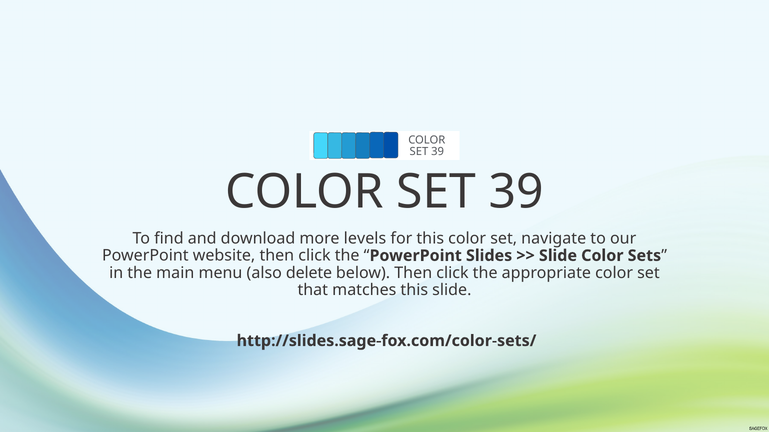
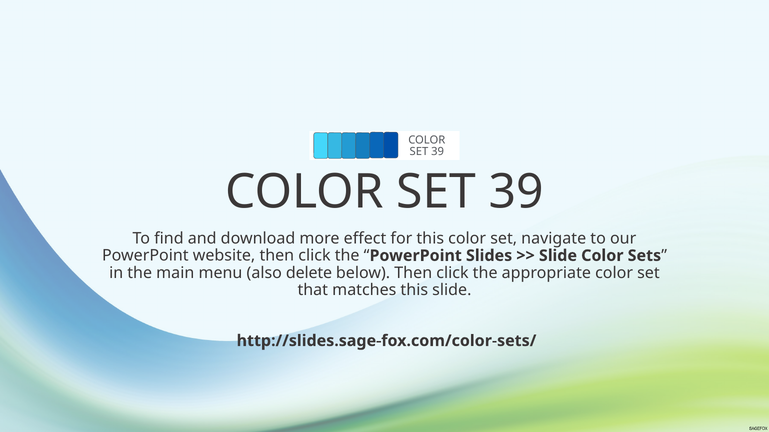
levels: levels -> effect (365, 239)
